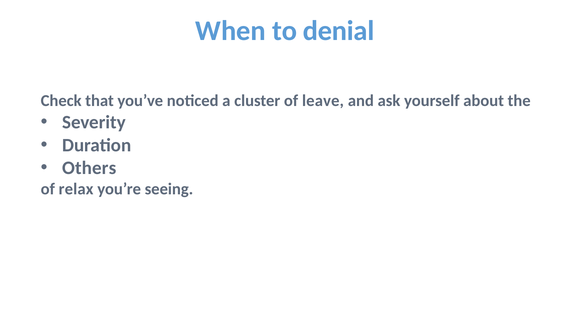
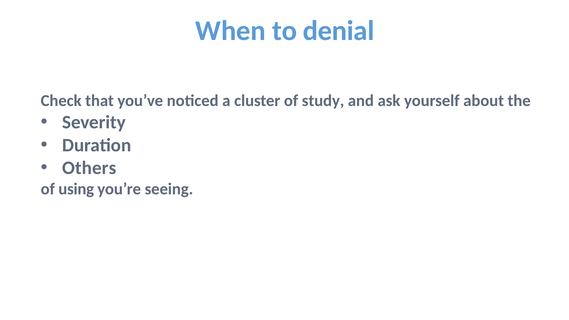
leave: leave -> study (323, 101)
relax: relax -> using (76, 189)
